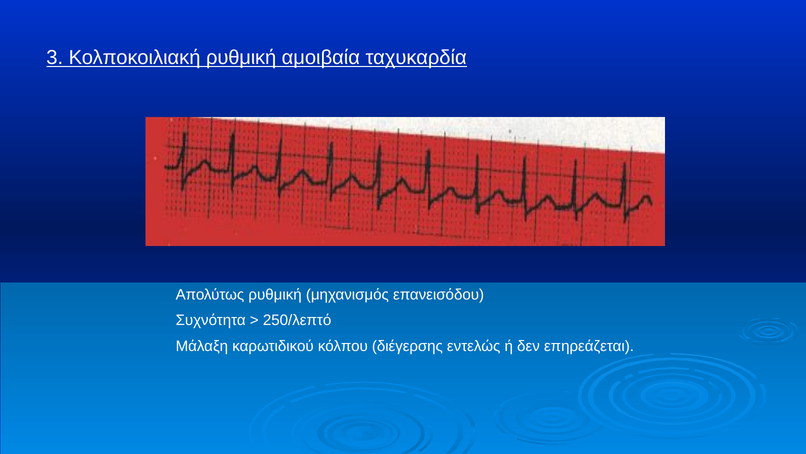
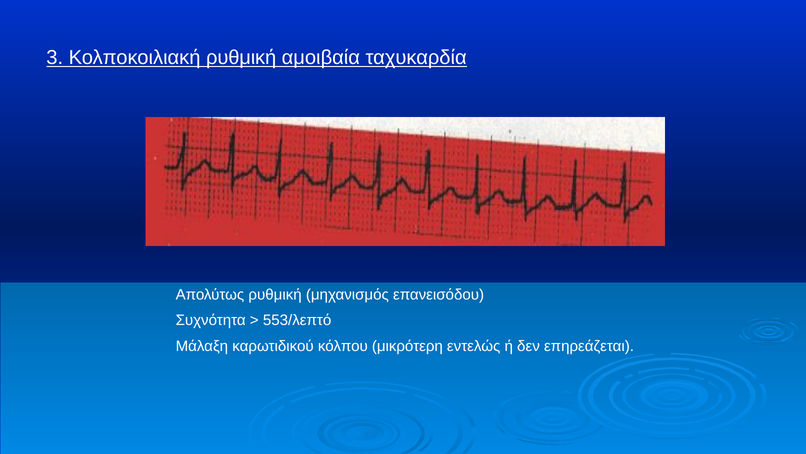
250/λεπτό: 250/λεπτό -> 553/λεπτό (297, 320)
διέγερσης: διέγερσης -> μικρότερη (407, 346)
